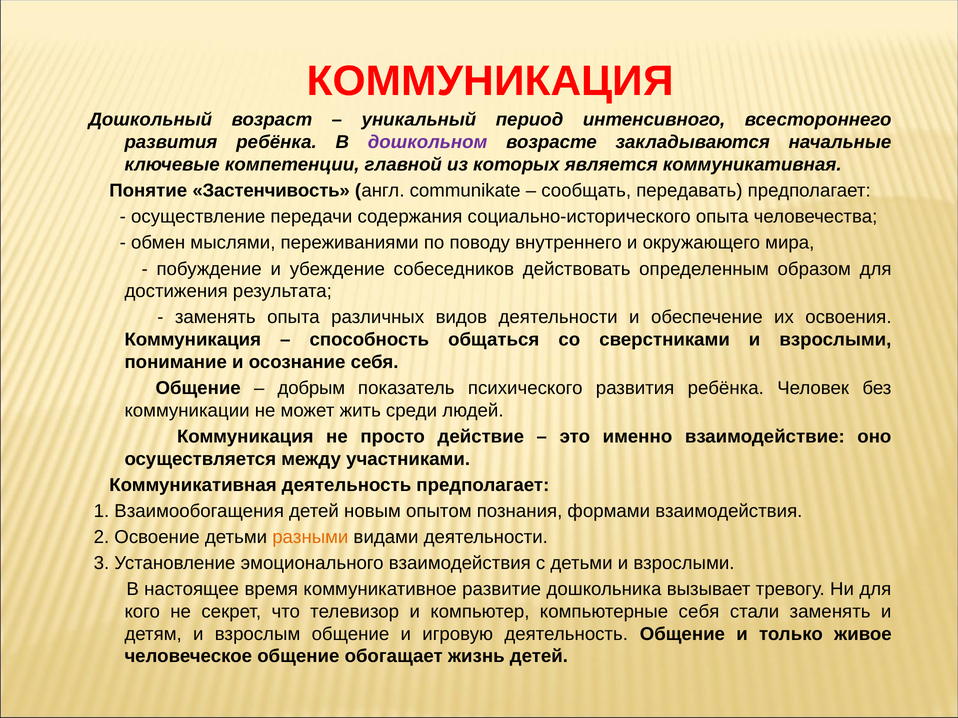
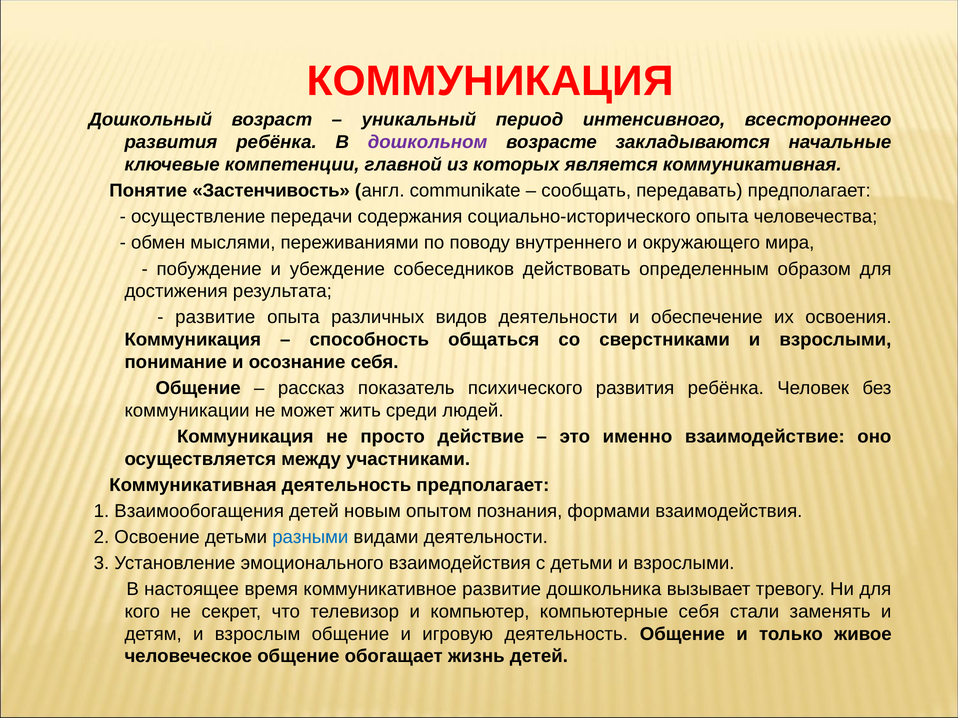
заменять: заменять -> развитие (215, 318)
добрым: добрым -> рассказ (311, 388)
разными colour: orange -> blue (310, 537)
